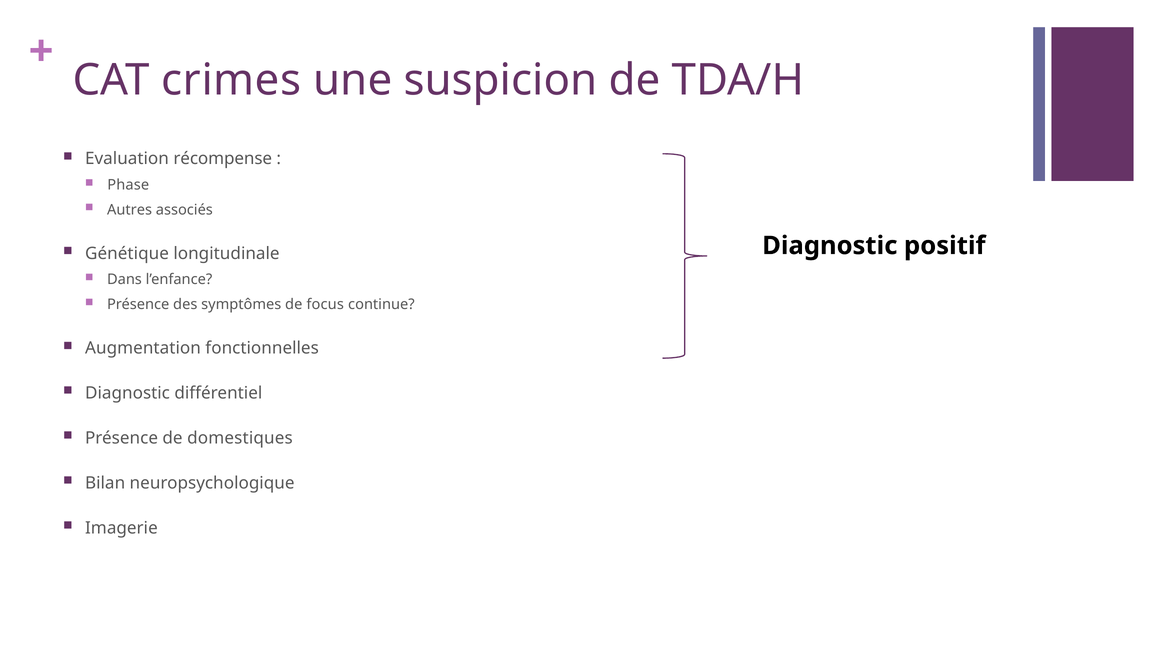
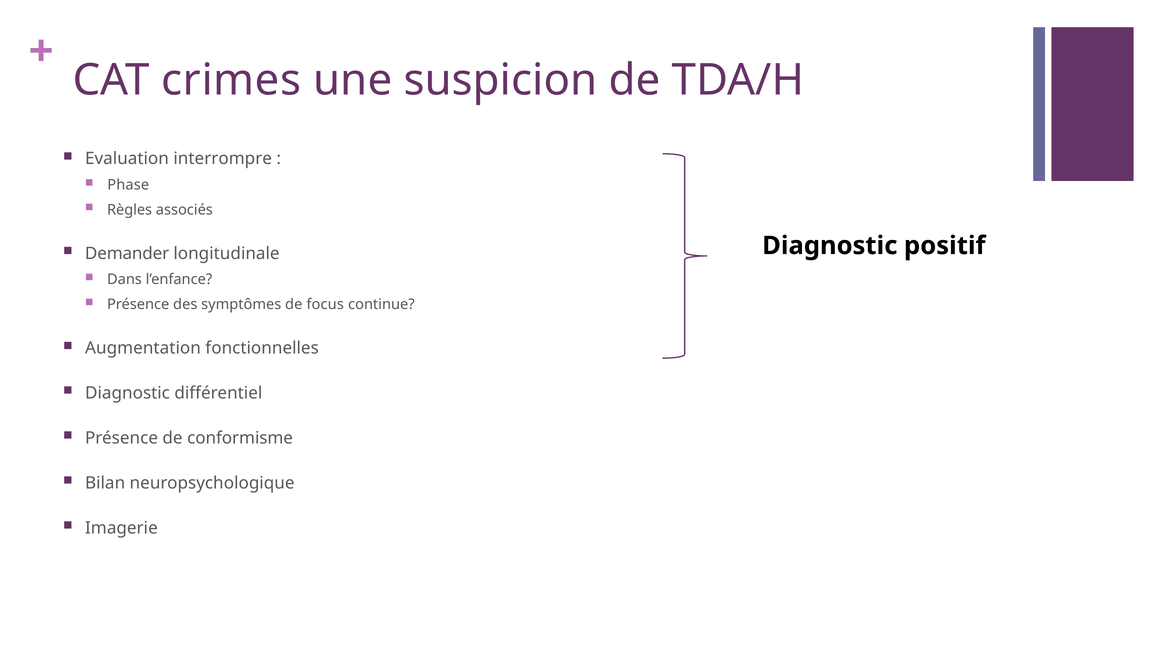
récompense: récompense -> interrompre (223, 159)
Autres: Autres -> Règles (130, 210)
Génétique: Génétique -> Demander (127, 253)
domestiques: domestiques -> conformisme (240, 438)
